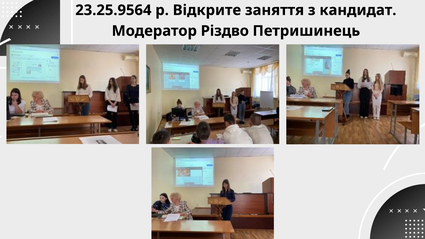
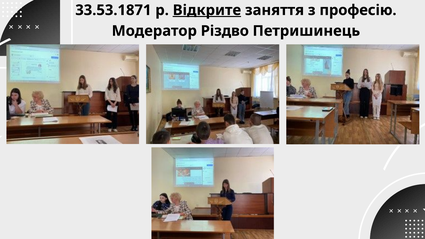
23.25.9564: 23.25.9564 -> 33.53.1871 (113, 10)
Відкрите underline: none -> present (207, 10)
кандидат: кандидат -> професію (358, 10)
